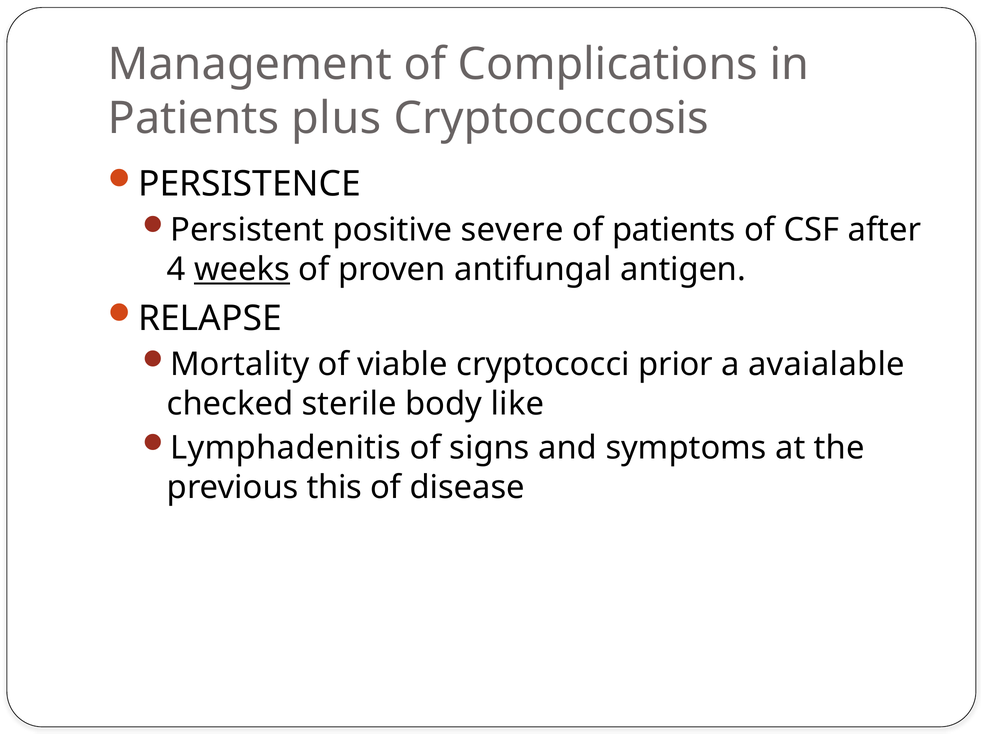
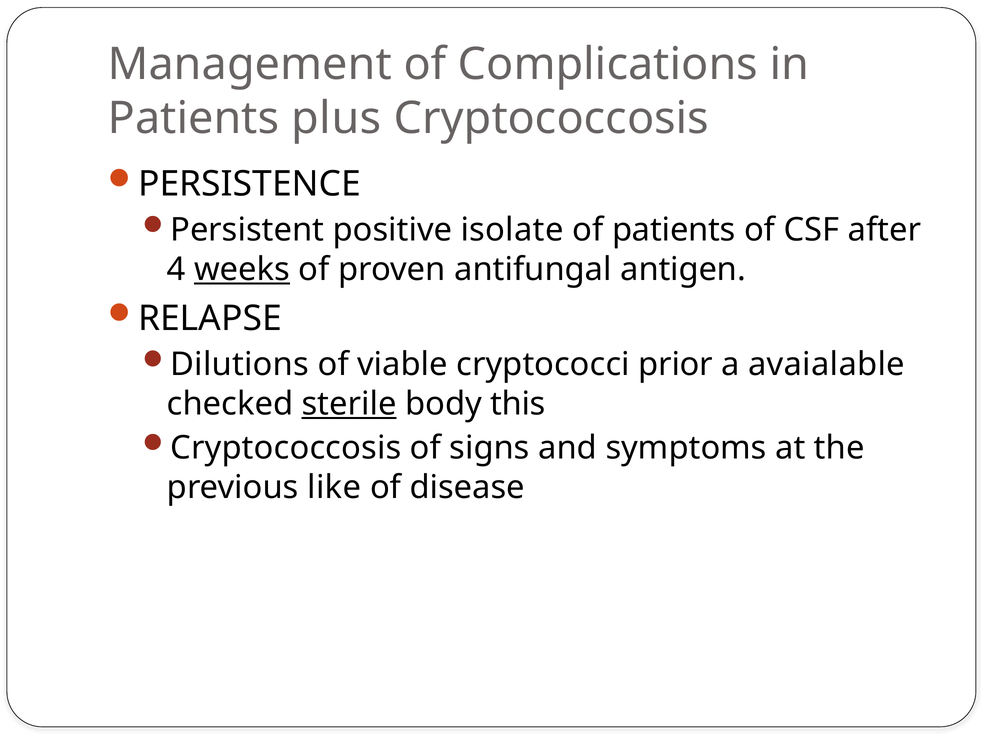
severe: severe -> isolate (512, 230)
Mortality: Mortality -> Dilutions (240, 365)
sterile underline: none -> present (349, 404)
like: like -> this (518, 404)
Lymphadenitis: Lymphadenitis -> Cryptococcosis (286, 448)
this: this -> like (334, 488)
